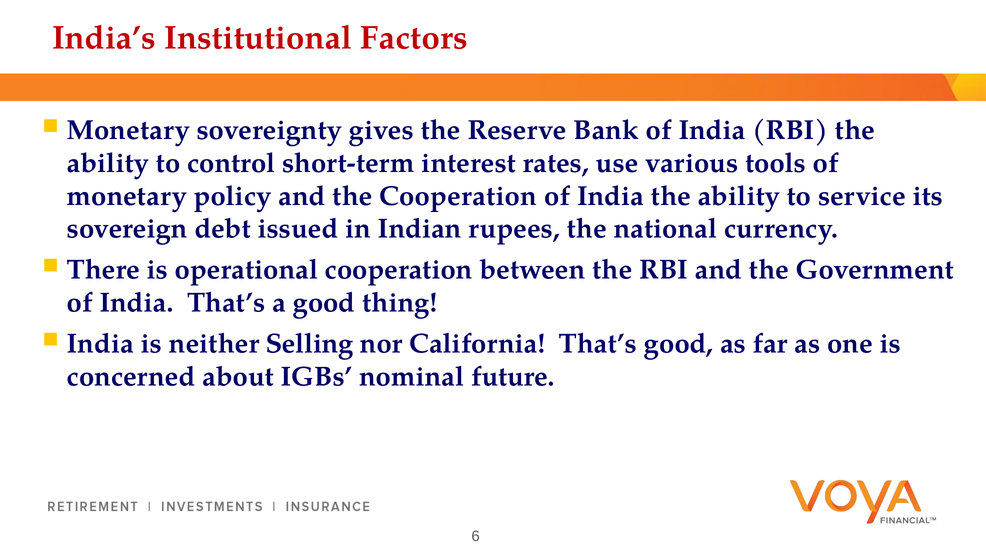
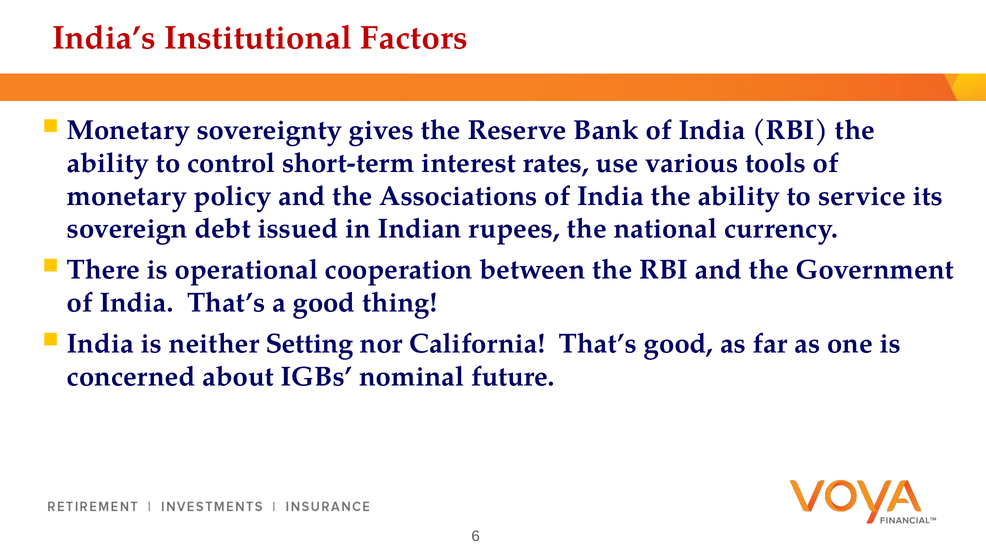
the Cooperation: Cooperation -> Associations (458, 196)
Selling: Selling -> Setting (310, 344)
